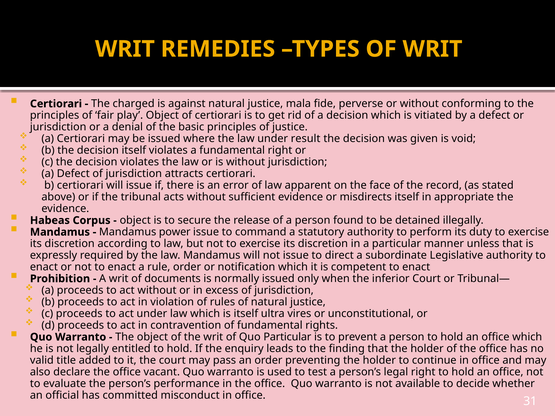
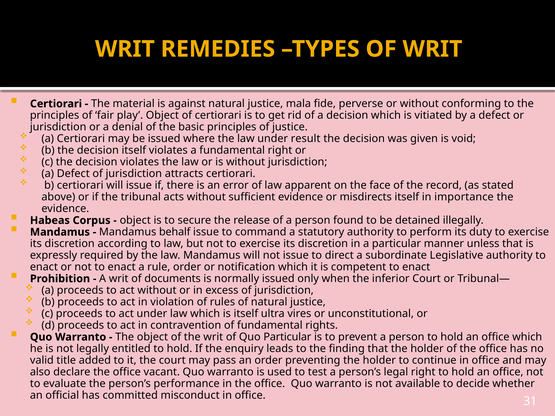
charged: charged -> material (134, 104)
appropriate: appropriate -> importance (464, 197)
power: power -> behalf (175, 232)
